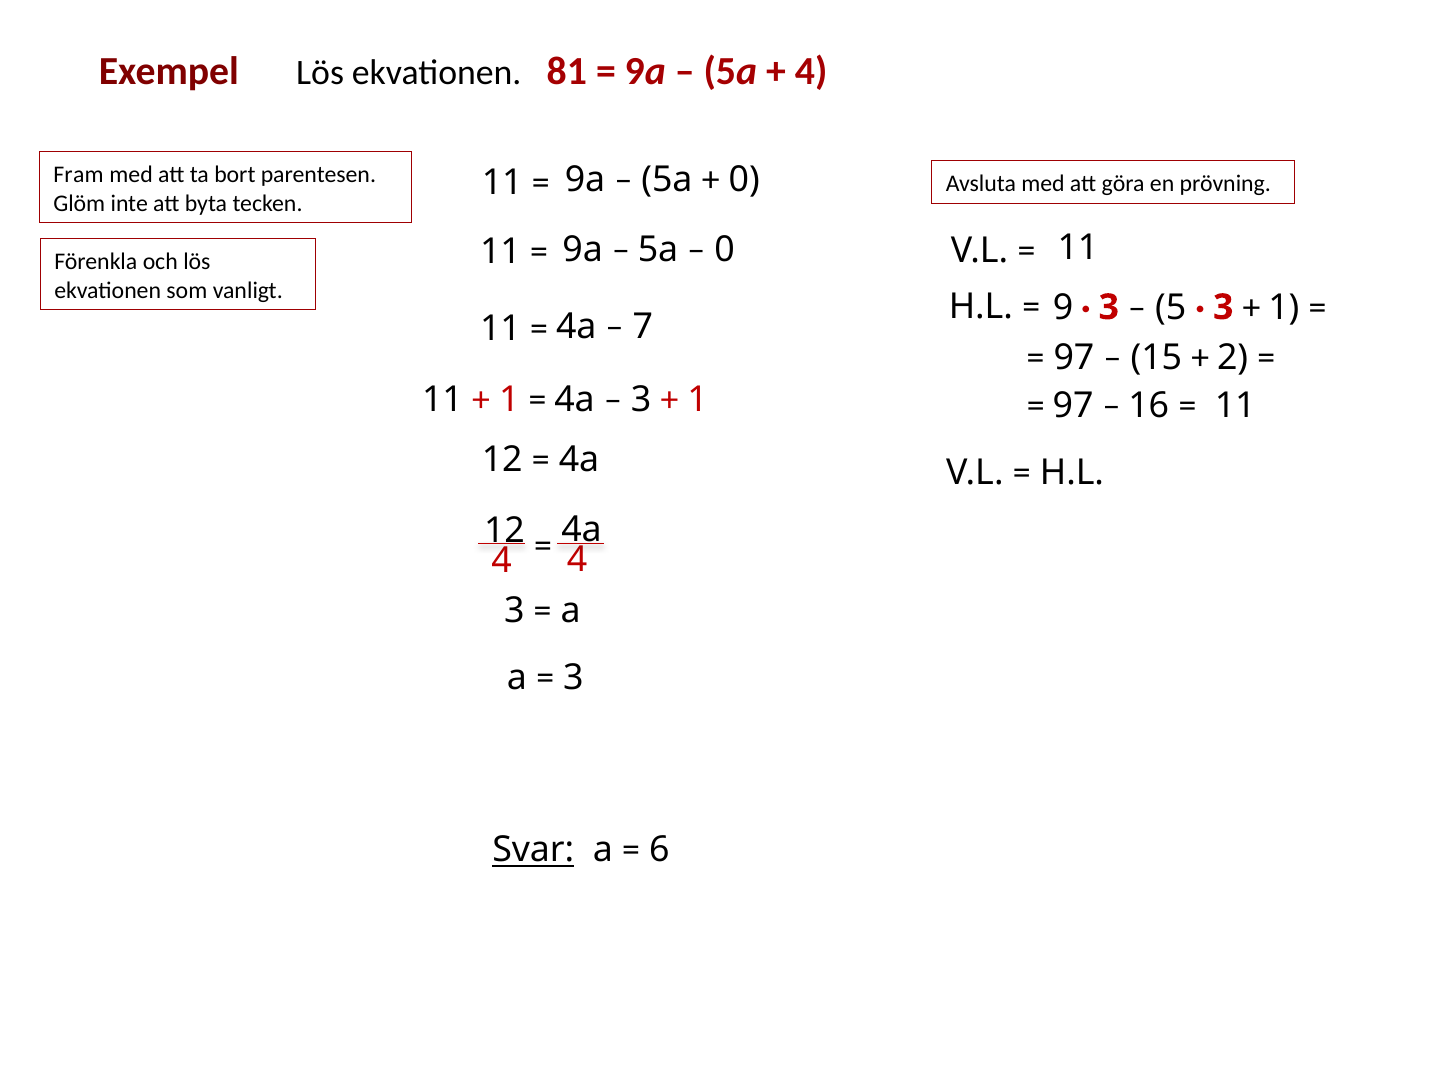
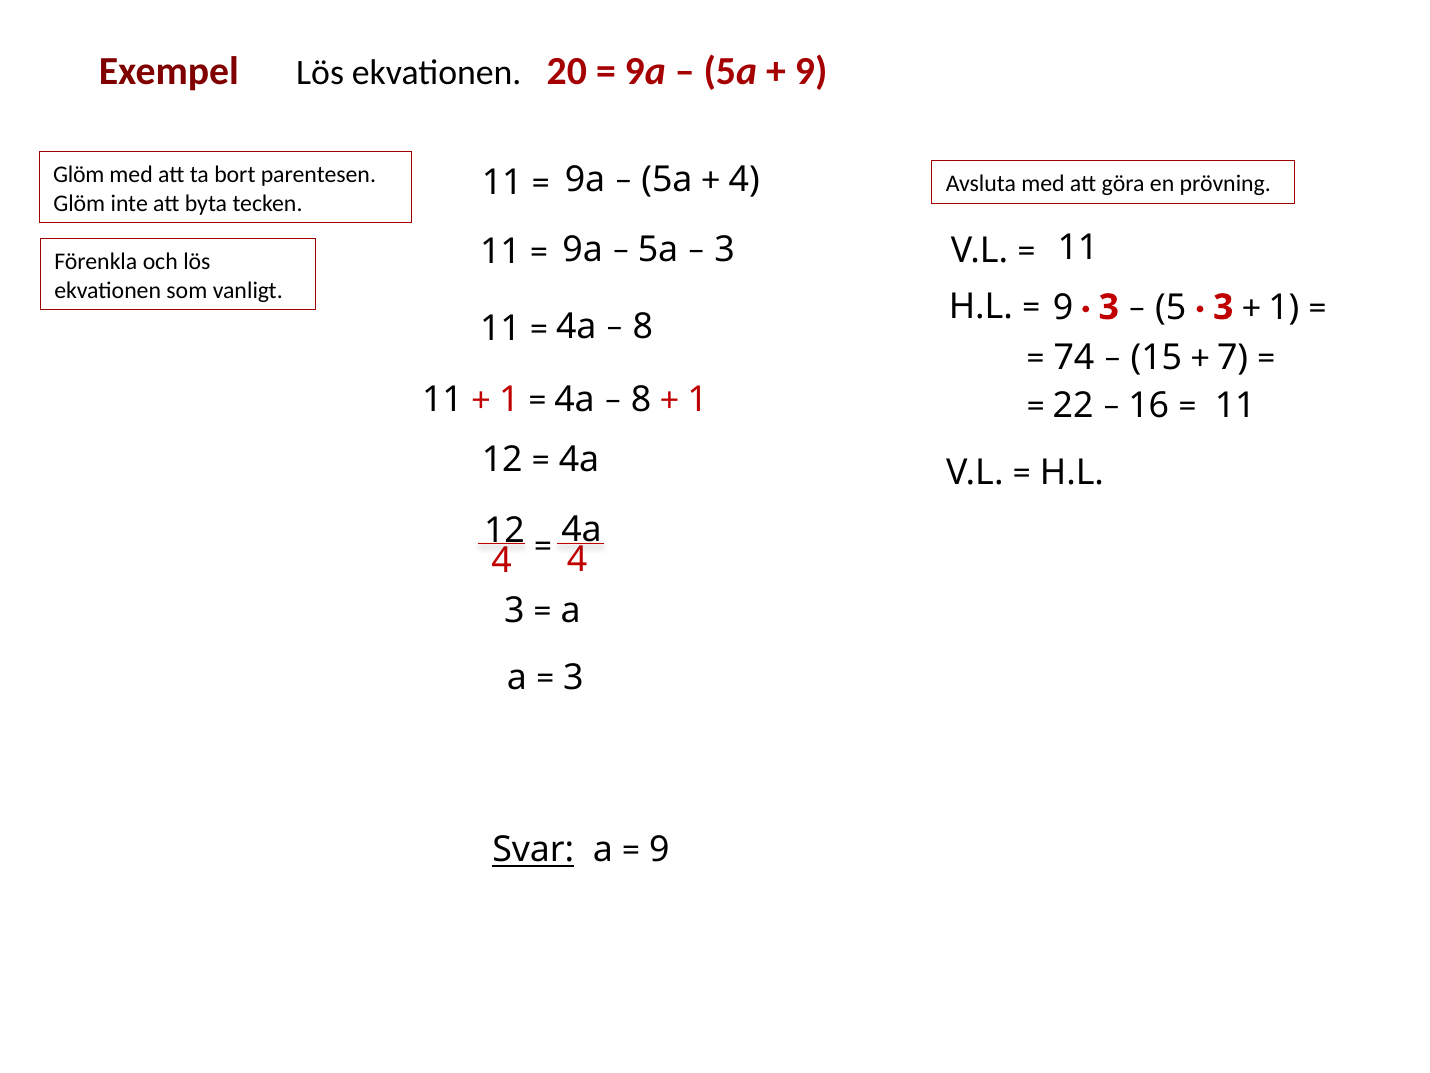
81: 81 -> 20 (567, 72)
4: 4 -> 9 (811, 72)
Fram: Fram -> Glöm (79, 175)
0: 0 -> 4 (744, 180)
0: 0 -> 3 (725, 249)
7: 7 -> 8 (643, 326)
97: 97 -> 74 (1074, 358)
2: 2 -> 7 (1233, 358)
3: 3 -> 8 (641, 399)
97: 97 -> 22 (1073, 405)
6: 6 -> 9 (659, 849)
